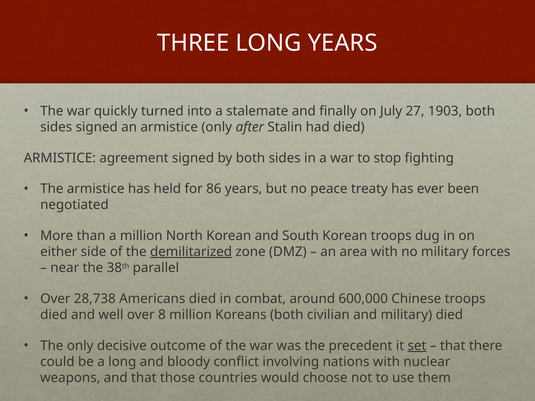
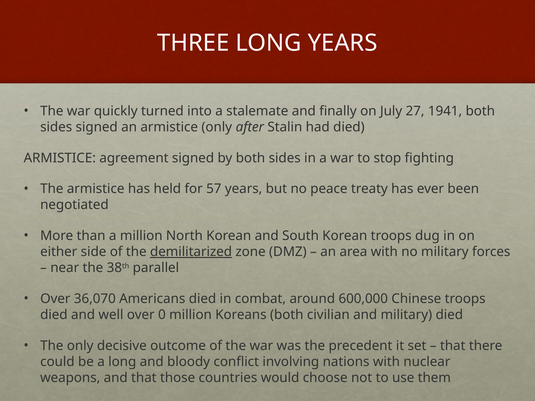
1903: 1903 -> 1941 (445, 111)
86: 86 -> 57 (214, 189)
28,738: 28,738 -> 36,070 (95, 299)
8: 8 -> 0 (162, 315)
set underline: present -> none (417, 346)
